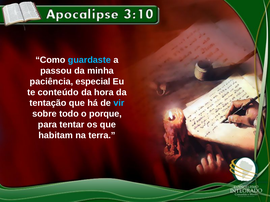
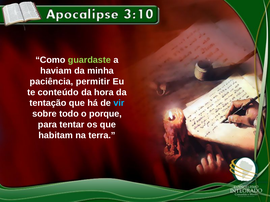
guardaste colour: light blue -> light green (89, 60)
passou: passou -> haviam (56, 71)
especial: especial -> permitir (93, 82)
